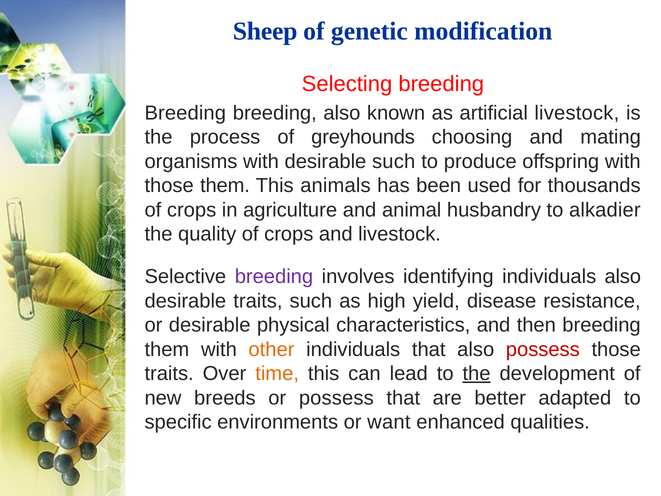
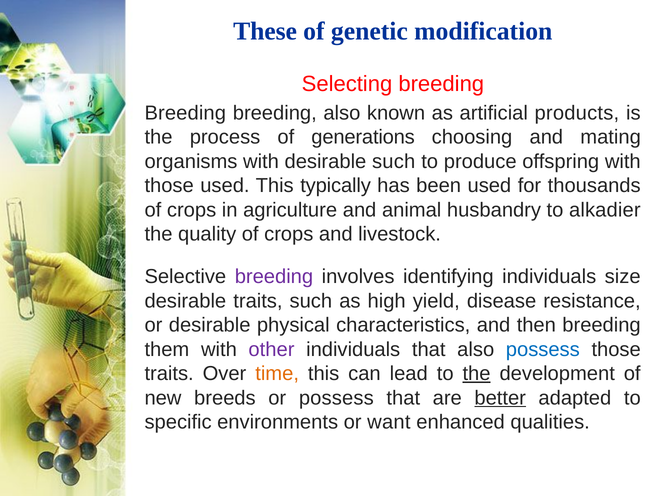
Sheep: Sheep -> These (265, 31)
artificial livestock: livestock -> products (577, 113)
greyhounds: greyhounds -> generations (363, 137)
those them: them -> used (225, 186)
animals: animals -> typically (336, 186)
individuals also: also -> size (623, 277)
other colour: orange -> purple (271, 349)
possess colour: red -> blue (543, 349)
better underline: none -> present (500, 398)
